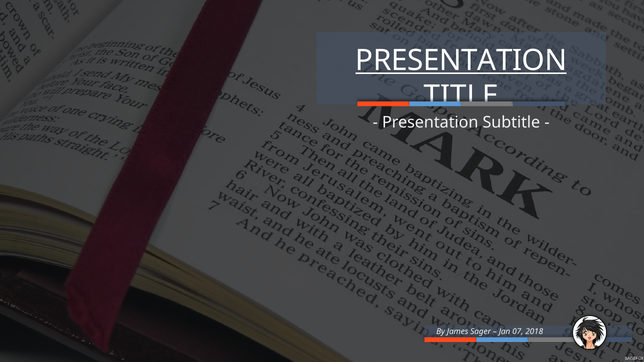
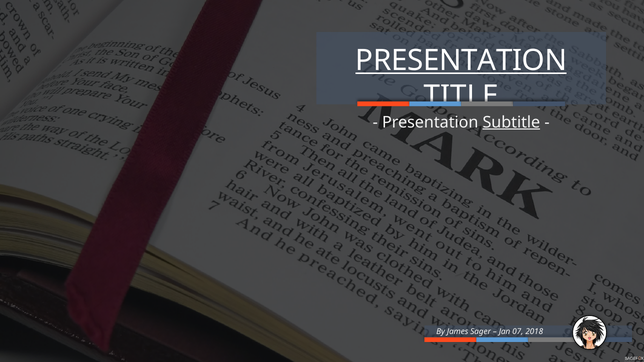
Subtitle underline: none -> present (511, 122)
